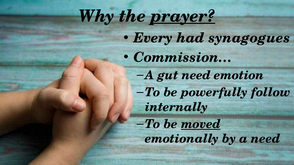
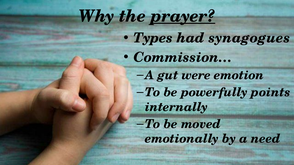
Every: Every -> Types (153, 38)
gut need: need -> were (196, 75)
follow: follow -> points (271, 93)
moved underline: present -> none (201, 124)
